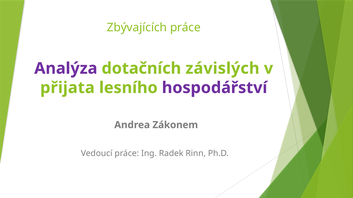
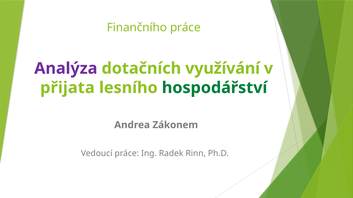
Zbývajících: Zbývajících -> Finančního (137, 28)
závislých: závislých -> využívání (223, 69)
hospodářství colour: purple -> green (215, 88)
